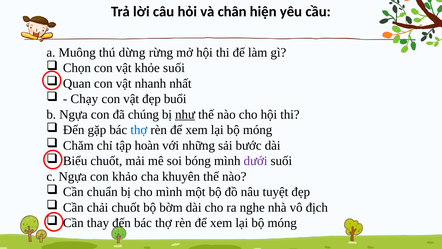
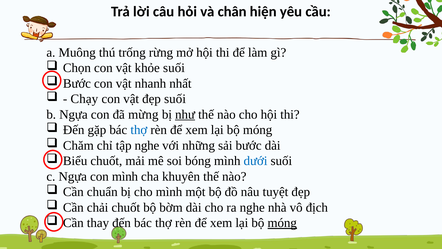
dừng: dừng -> trống (132, 52)
Quan: Quan -> Bước (77, 83)
đẹp buổi: buổi -> suối (175, 99)
chúng: chúng -> mừng (143, 114)
tập hoàn: hoàn -> nghe (147, 145)
dưới colour: purple -> blue (256, 161)
con khảo: khảo -> mình (125, 176)
móng underline: none -> present (282, 223)
